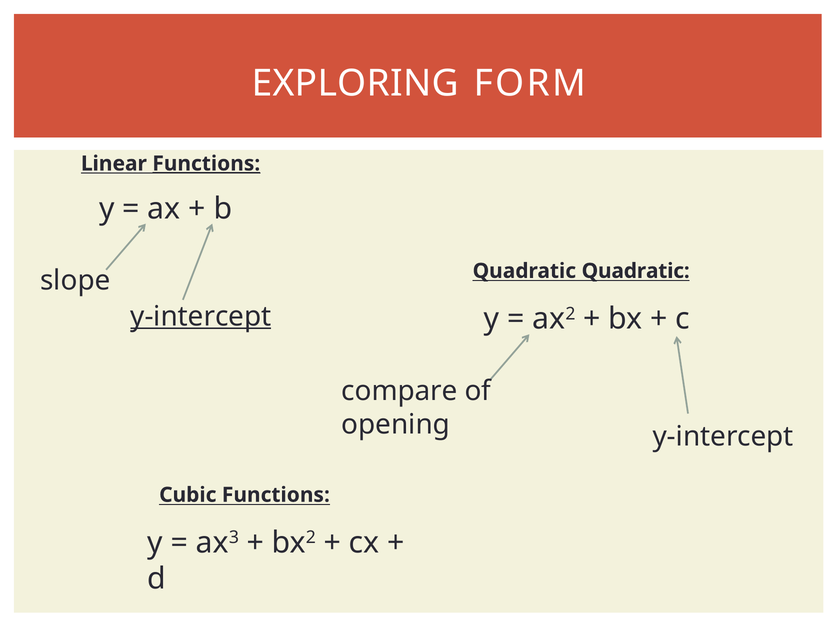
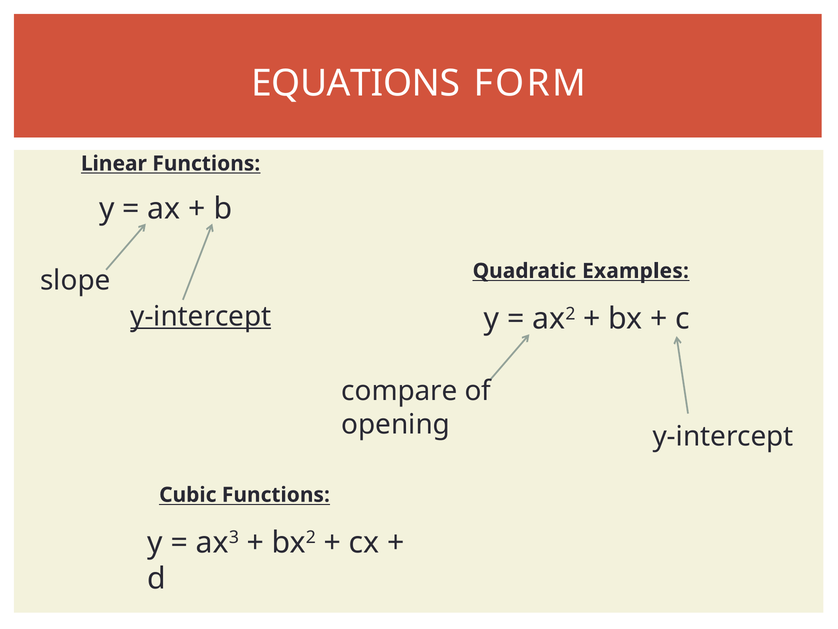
EXPLORING: EXPLORING -> EQUATIONS (356, 83)
Functions underline: present -> none (206, 163)
Quadratic Quadratic: Quadratic -> Examples (635, 271)
